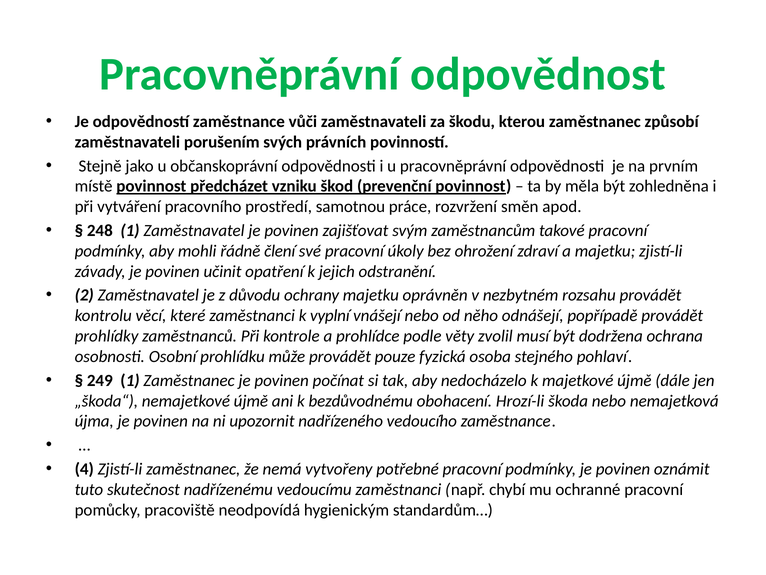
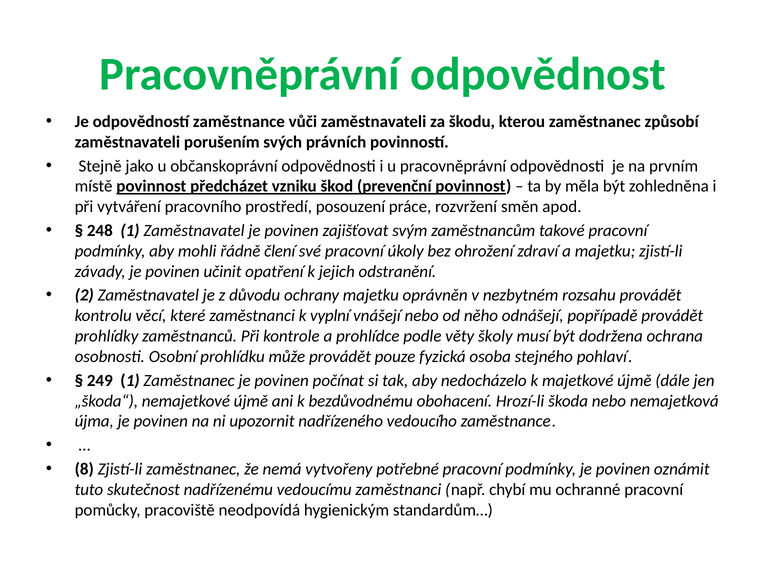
samotnou: samotnou -> posouzení (350, 207)
zvolil: zvolil -> školy (495, 336)
4: 4 -> 8 (84, 469)
